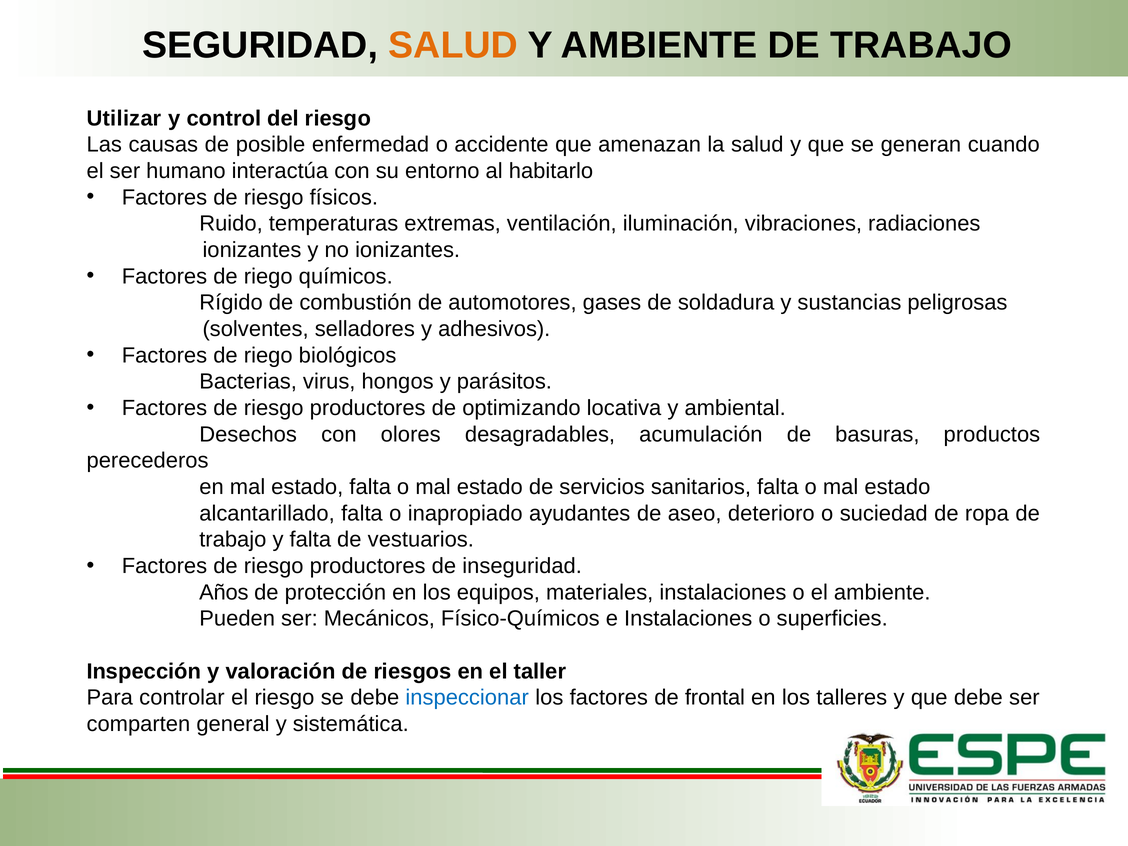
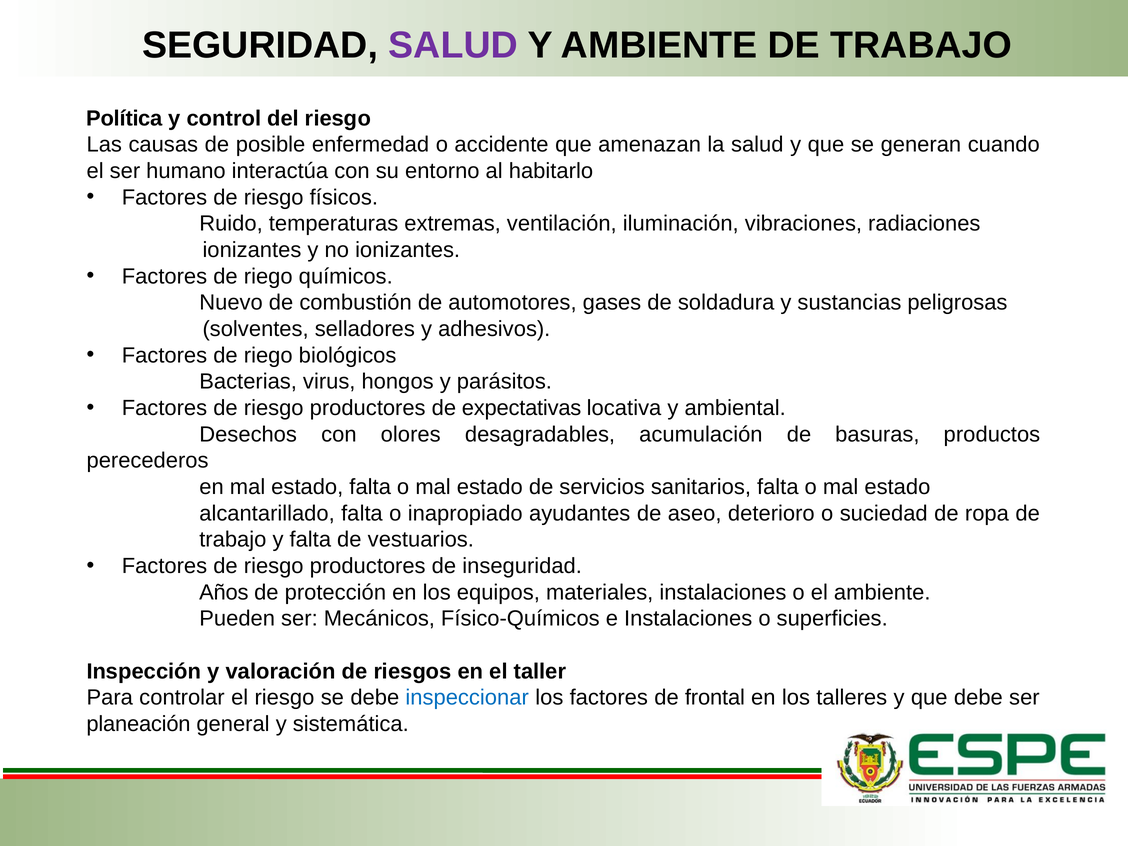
SALUD colour: orange -> purple (453, 45)
Utilizar: Utilizar -> Política (124, 118)
Rígido: Rígido -> Nuevo (231, 303)
optimizando: optimizando -> expectativas (522, 408)
comparten: comparten -> planeación (139, 724)
